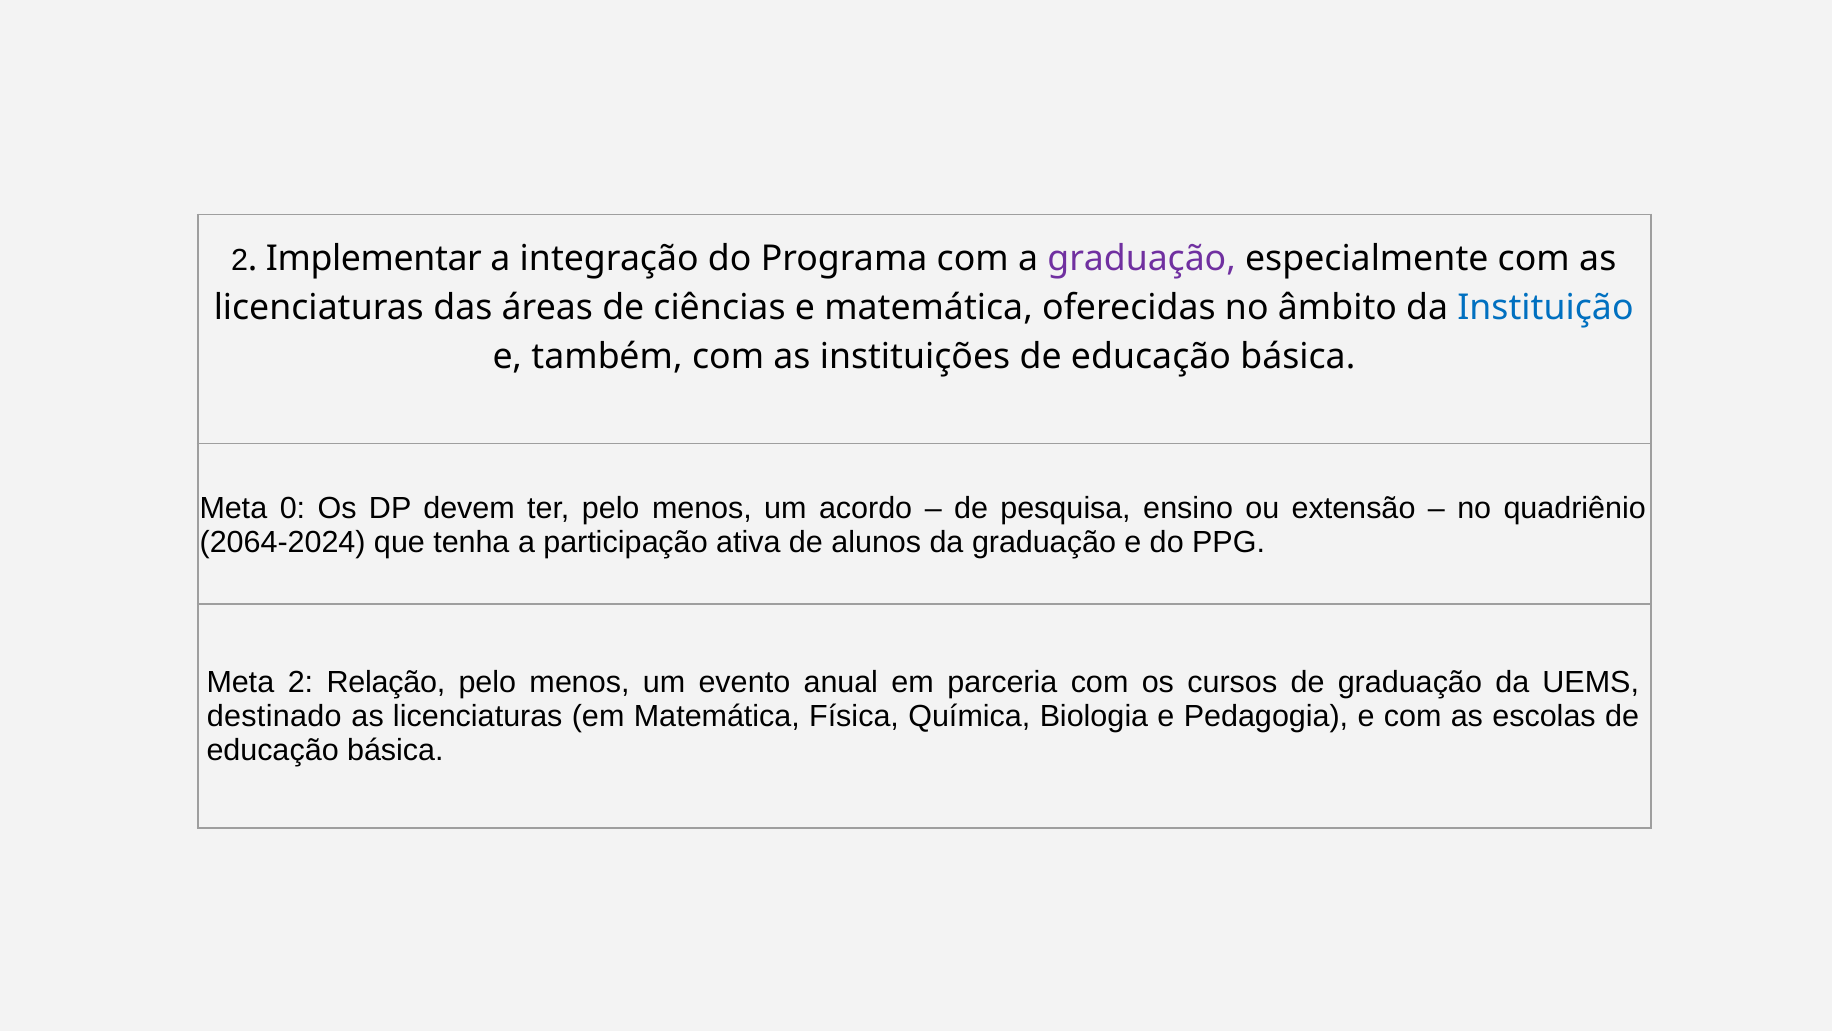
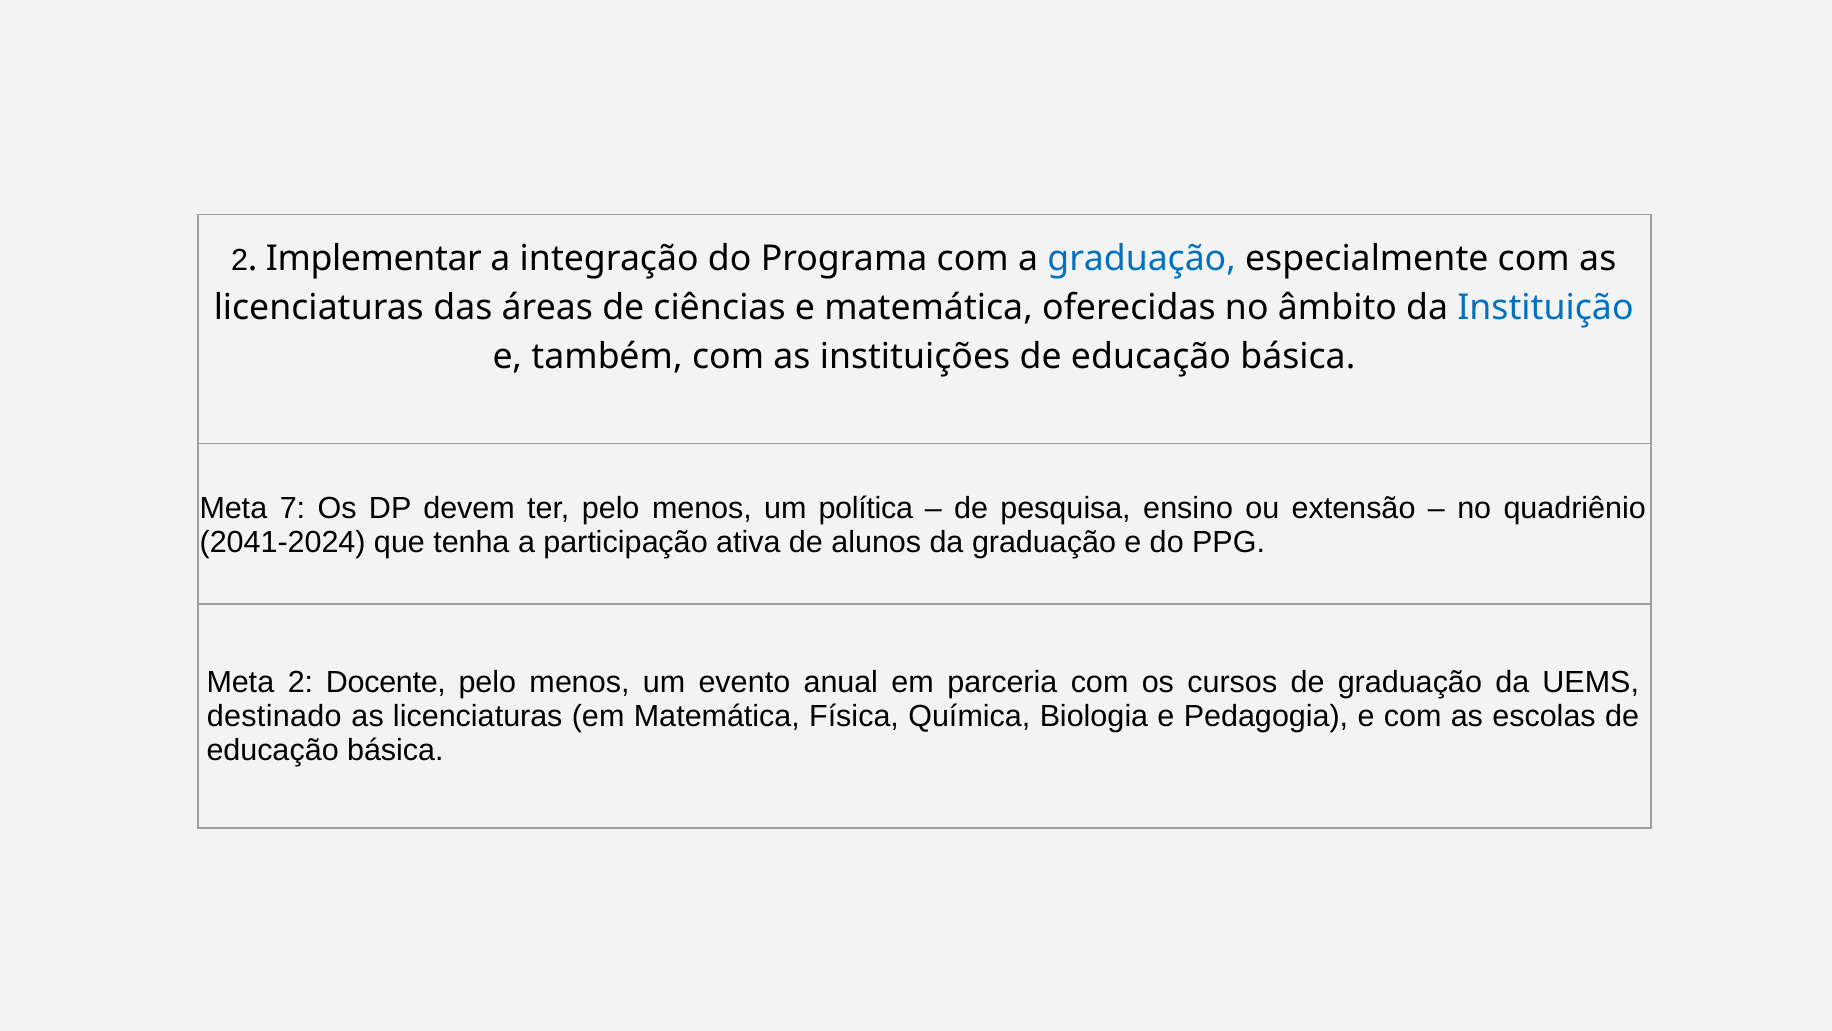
graduação colour: purple -> blue (1142, 259)
0: 0 -> 7 (292, 508)
acordo: acordo -> política (866, 508)
2064-2024: 2064-2024 -> 2041-2024 (283, 542)
Relação: Relação -> Docente (386, 682)
